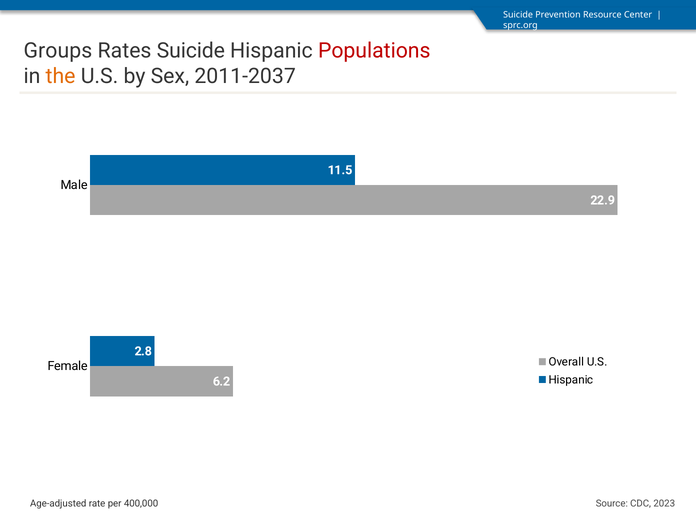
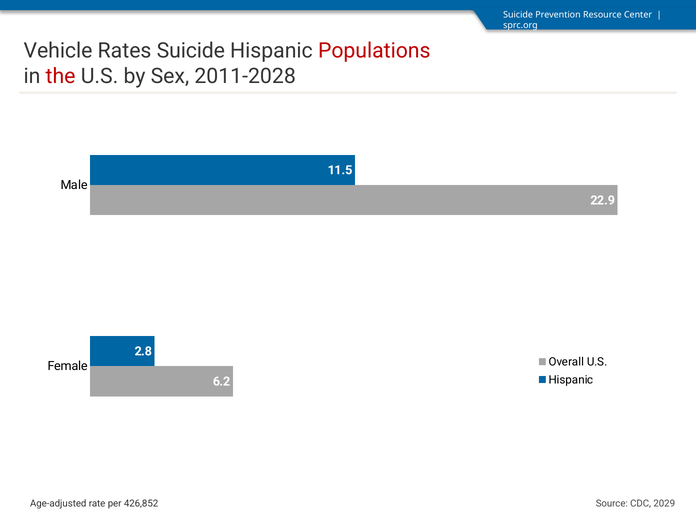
Groups: Groups -> Vehicle (58, 51)
the colour: orange -> red (61, 76)
2011-2037: 2011-2037 -> 2011-2028 (245, 76)
400,000: 400,000 -> 426,852 (141, 503)
2023: 2023 -> 2029 (664, 503)
